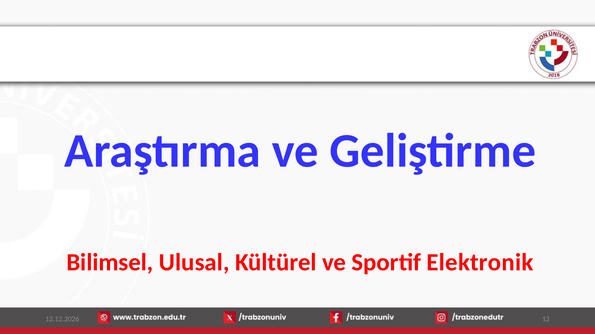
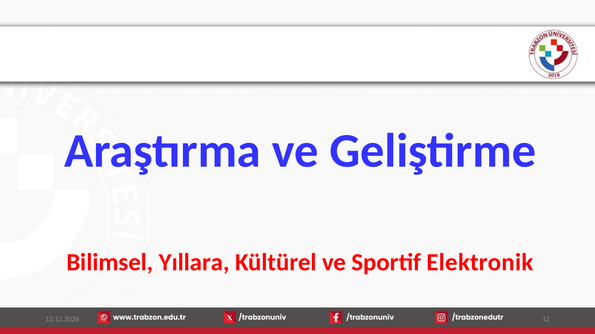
Ulusal: Ulusal -> Yıllara (194, 263)
